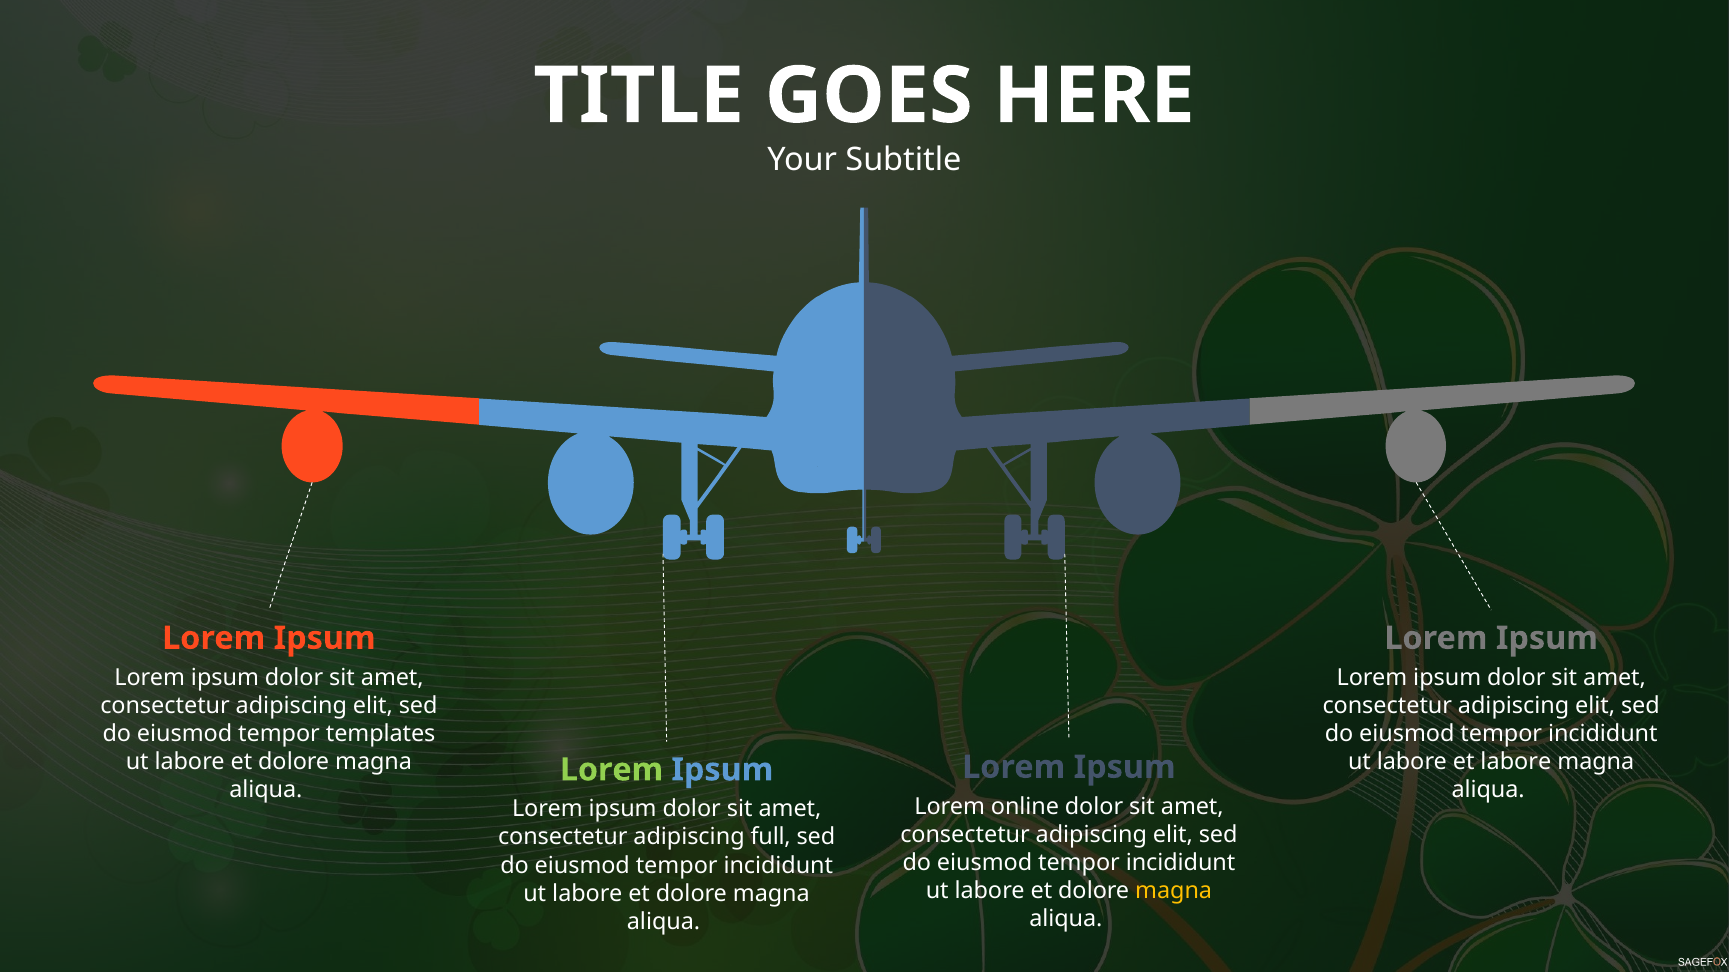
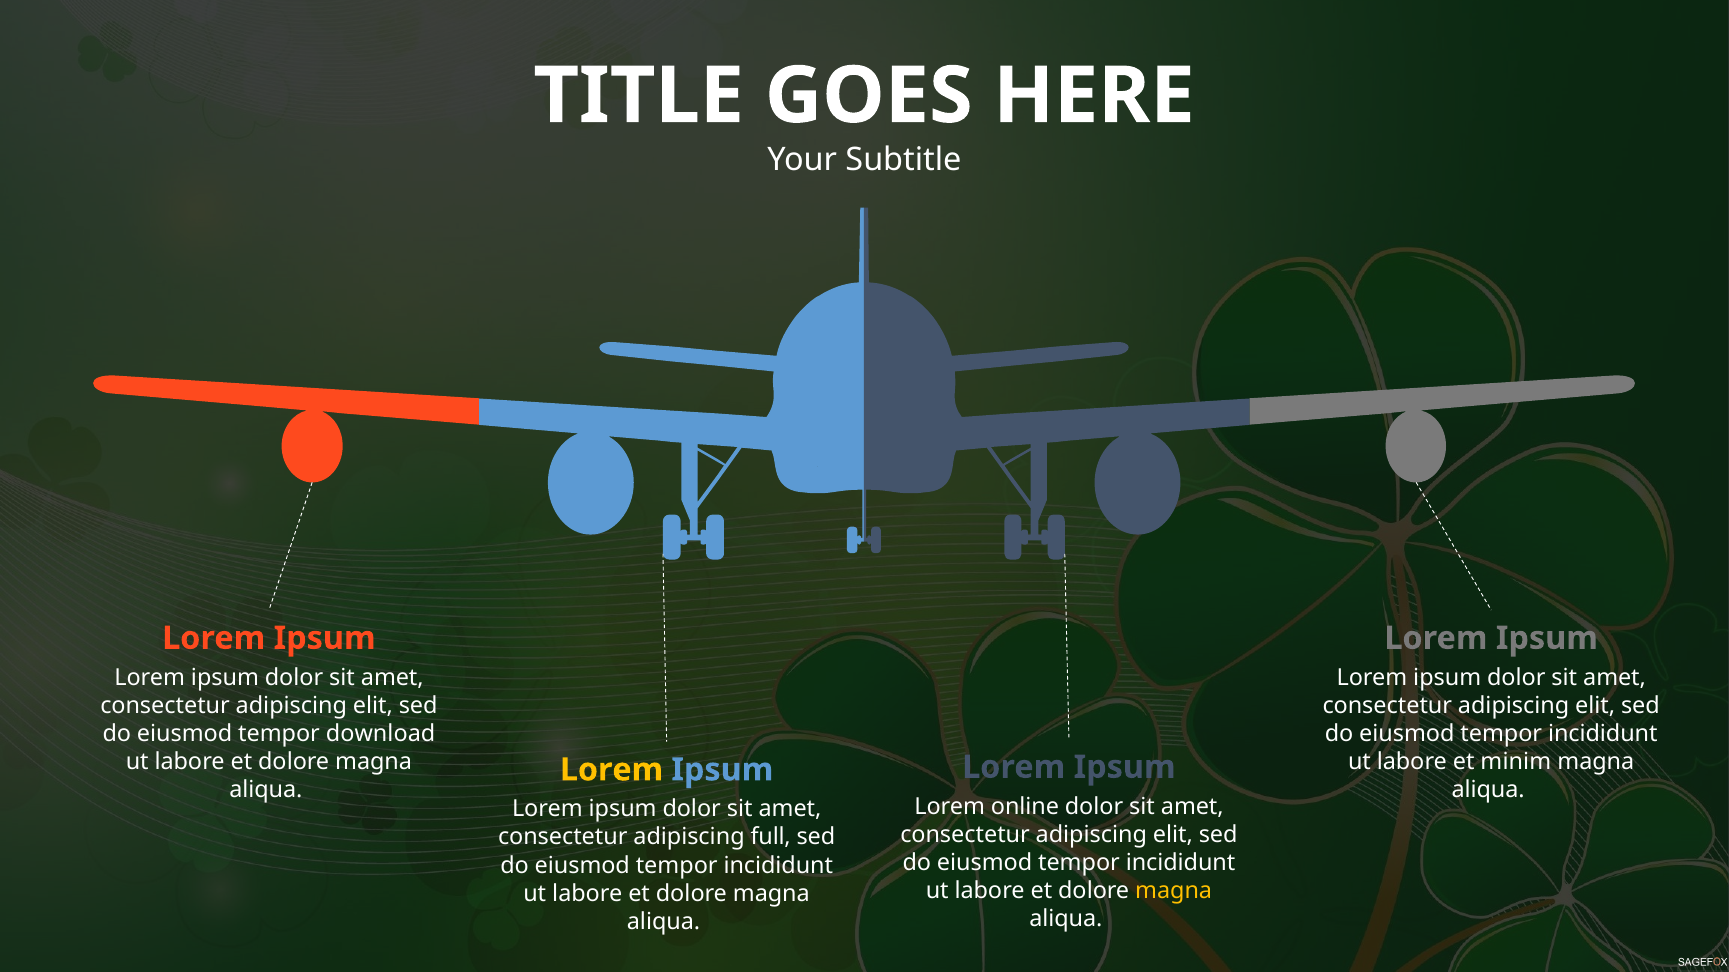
templates: templates -> download (381, 734)
et labore: labore -> minim (1516, 762)
Lorem colour: light green -> yellow (612, 770)
